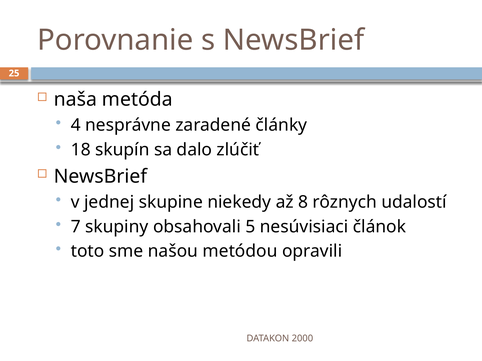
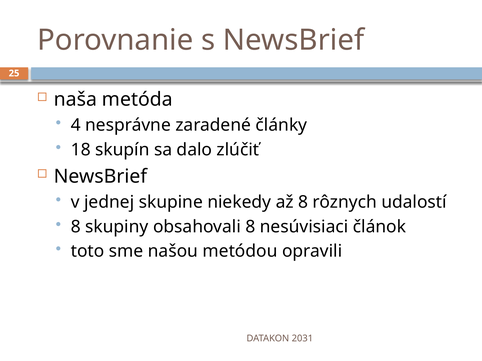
7: 7 -> 8 (76, 227)
obsahovali 5: 5 -> 8 (250, 227)
2000: 2000 -> 2031 (302, 339)
